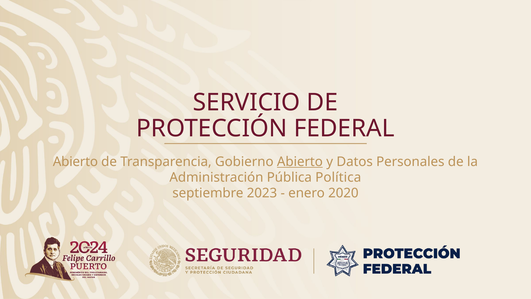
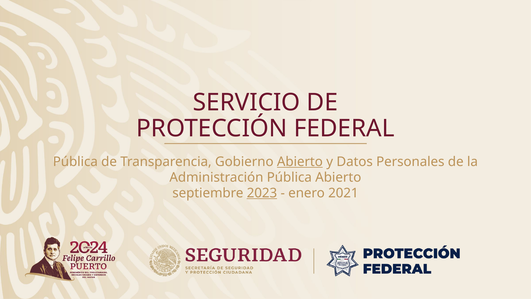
Abierto: Abierto -> Pública (75, 161)
Pública Política: Política -> Abierto (338, 177)
2023 underline: none -> present (262, 193)
2020: 2020 -> 2021 (343, 193)
